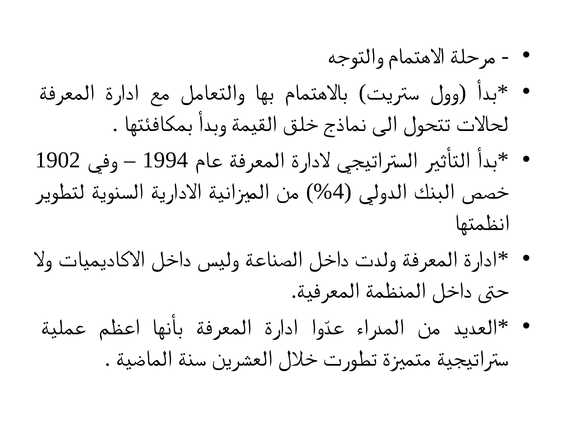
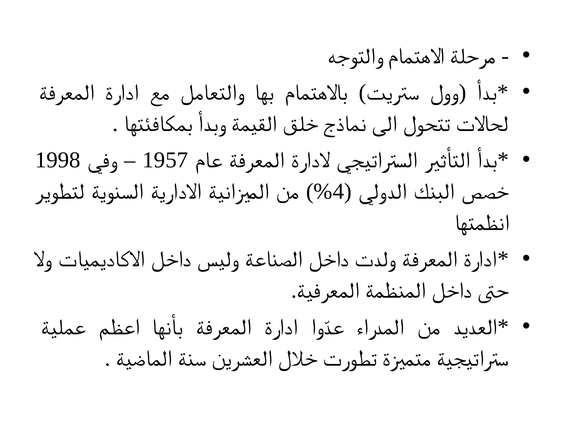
1902: 1902 -> 1998 (58, 160)
1994: 1994 -> 1957 (165, 160)
